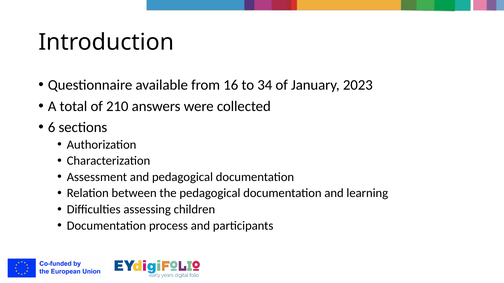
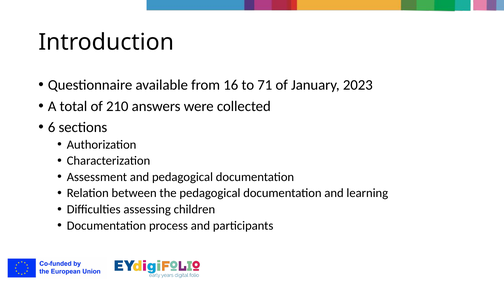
34: 34 -> 71 (265, 85)
